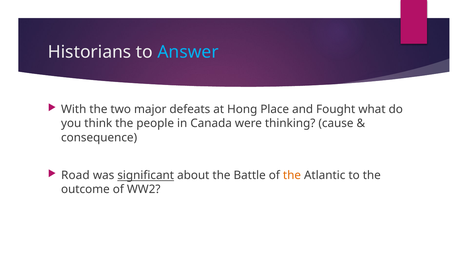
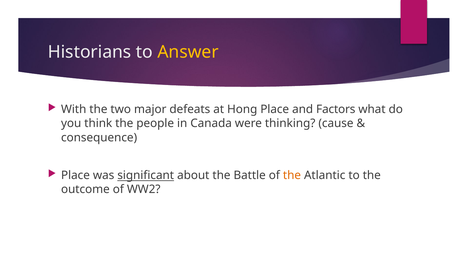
Answer colour: light blue -> yellow (188, 52)
Fought: Fought -> Factors (336, 110)
Road: Road -> Place (75, 175)
